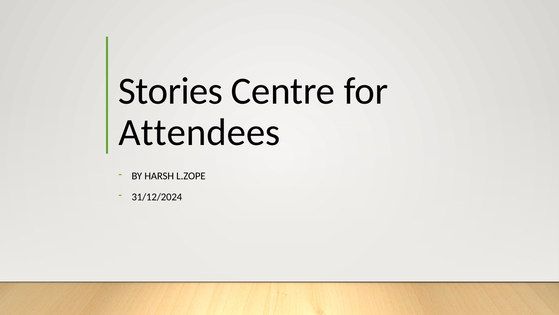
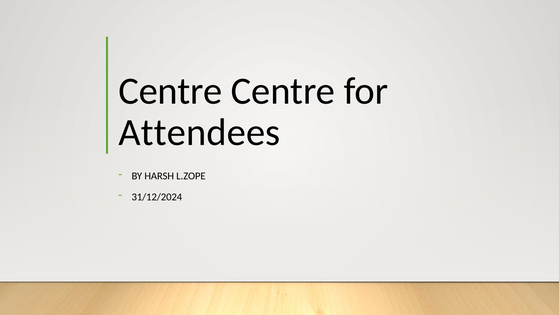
Stories: Stories -> Centre (170, 91)
